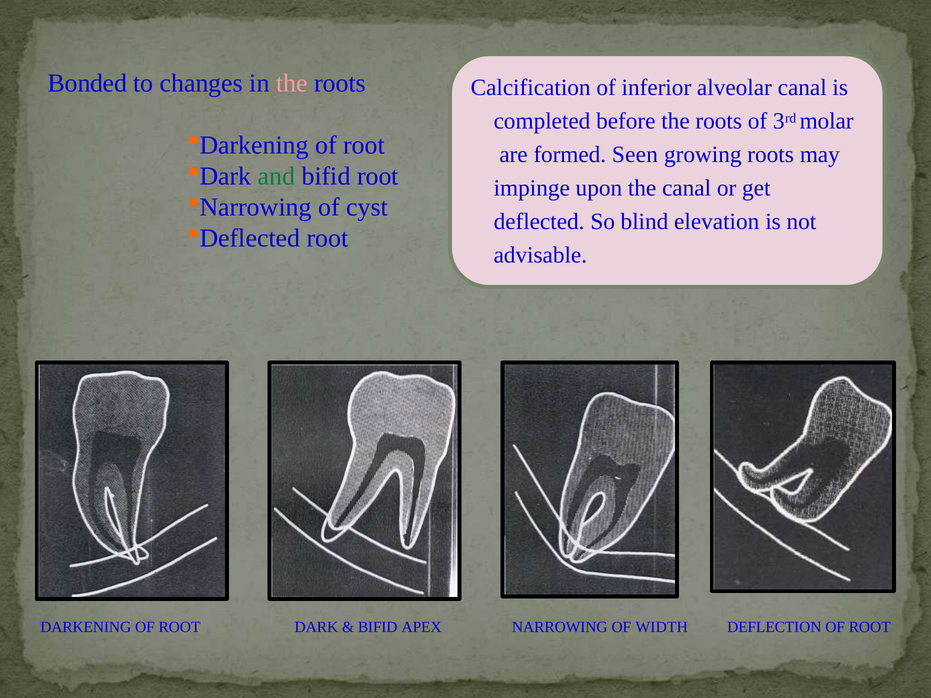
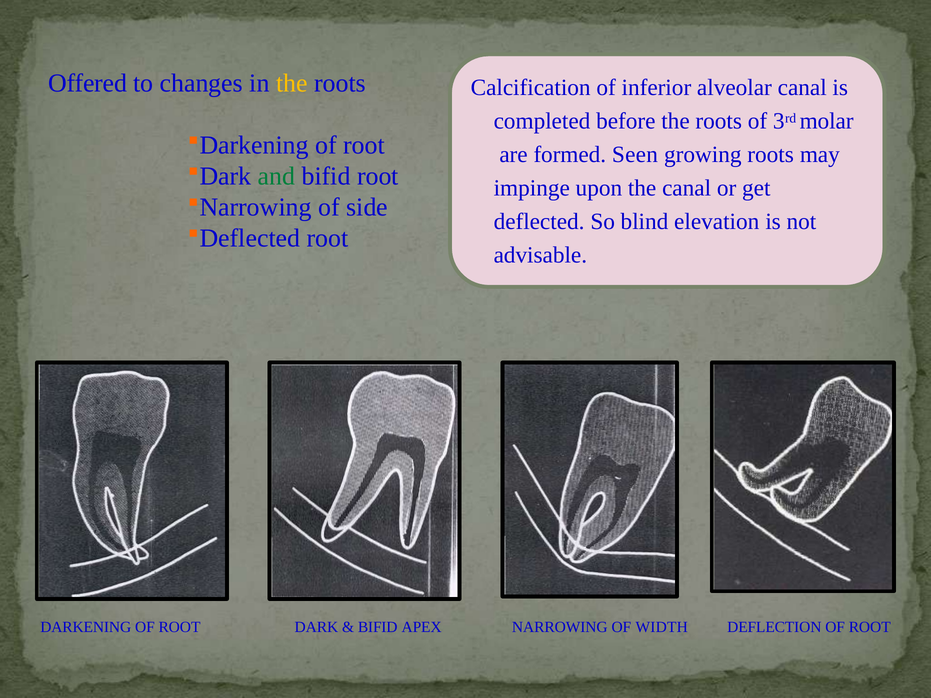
Bonded: Bonded -> Offered (88, 83)
the colour: pink -> yellow (292, 83)
cyst: cyst -> side (367, 207)
